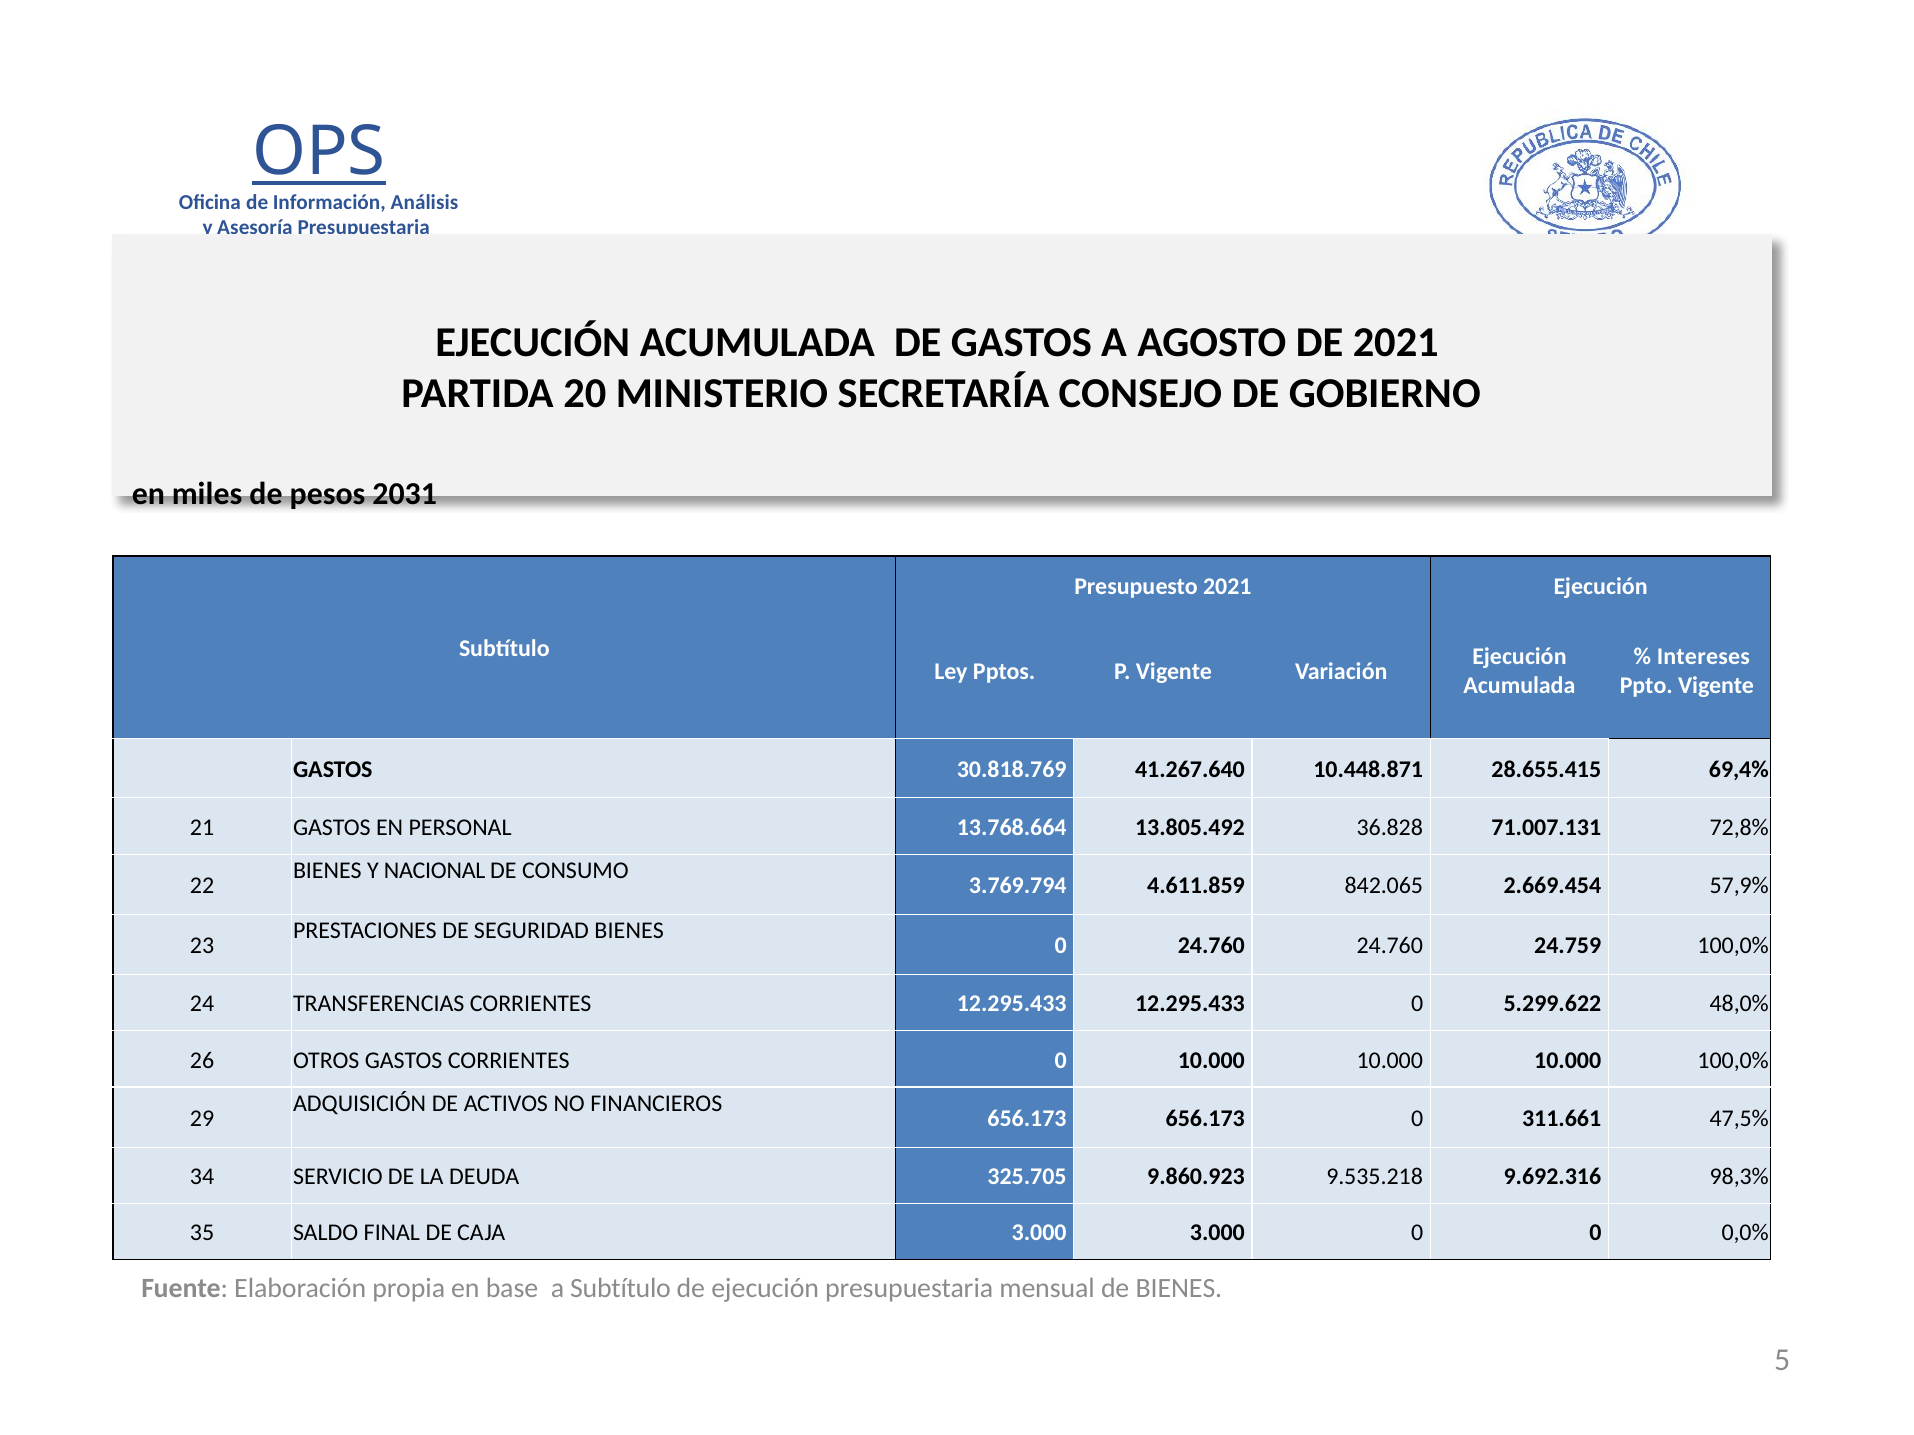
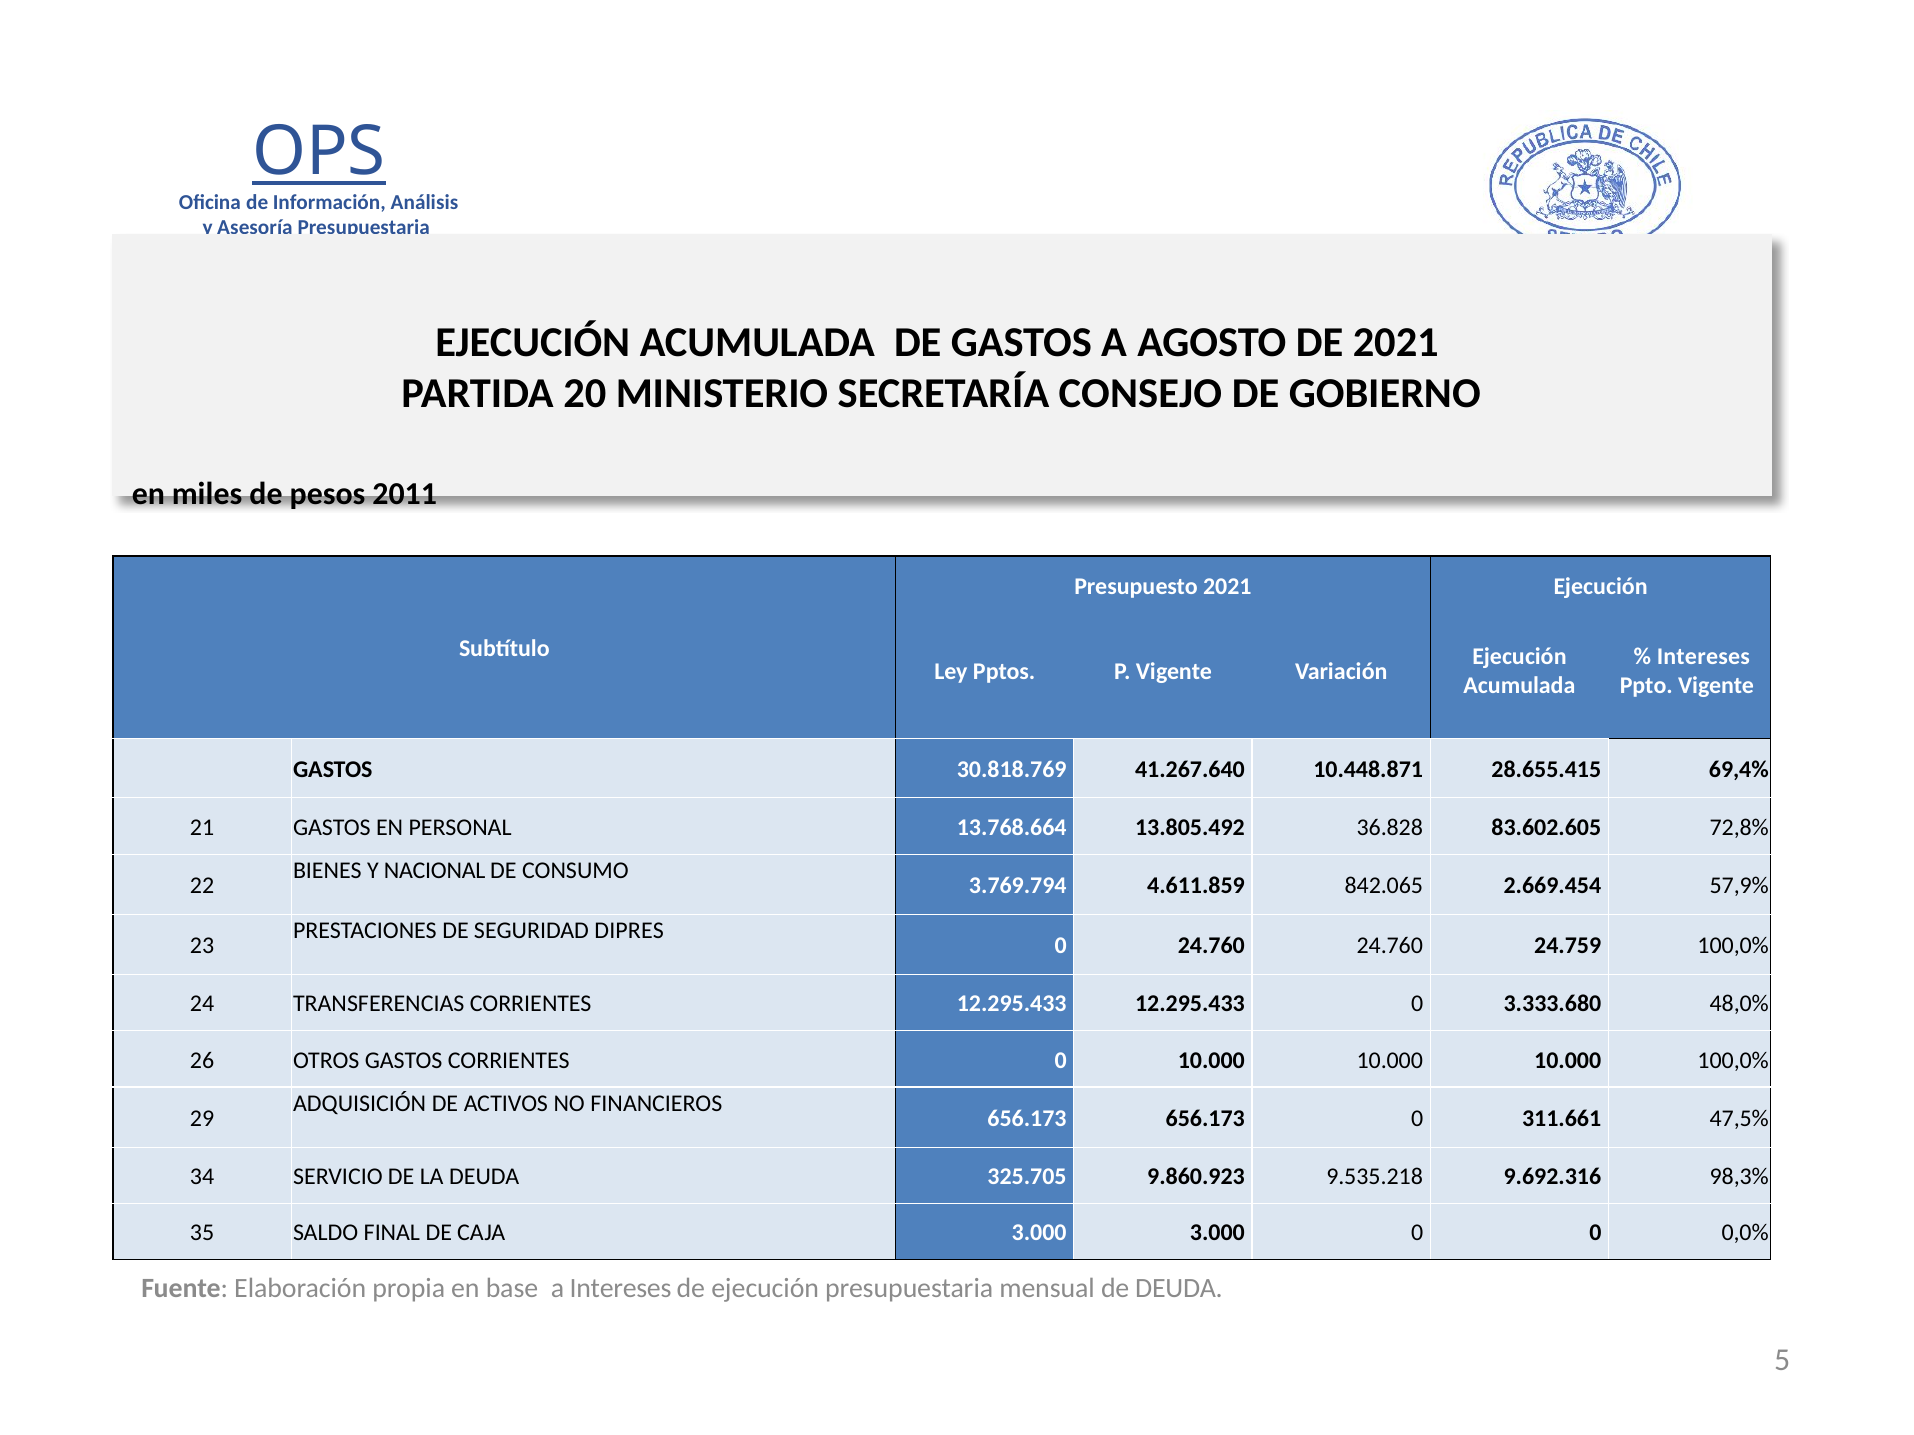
2031: 2031 -> 2011 (405, 494)
71.007.131: 71.007.131 -> 83.602.605 (1546, 827)
SEGURIDAD BIENES: BIENES -> DIPRES (629, 931)
5.299.622: 5.299.622 -> 3.333.680 (1552, 1004)
a Subtítulo: Subtítulo -> Intereses (621, 1289)
de BIENES: BIENES -> DEUDA (1179, 1289)
